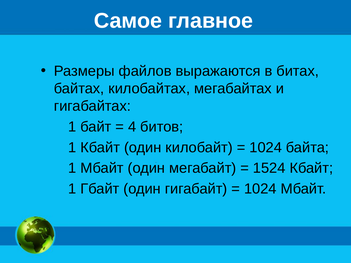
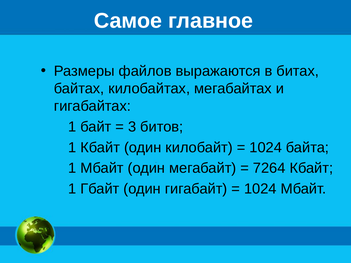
4: 4 -> 3 (132, 127)
1524: 1524 -> 7264 (269, 168)
